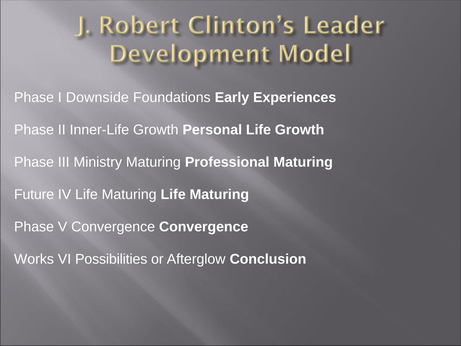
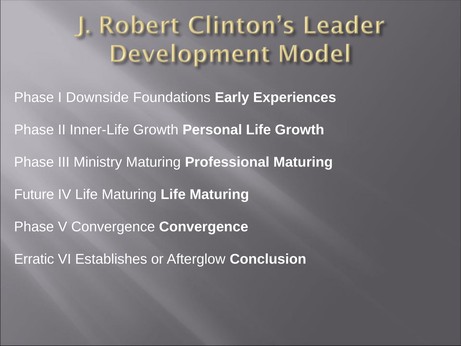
Works: Works -> Erratic (34, 259)
Possibilities: Possibilities -> Establishes (111, 259)
